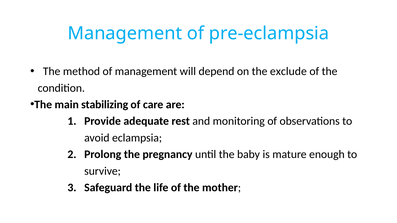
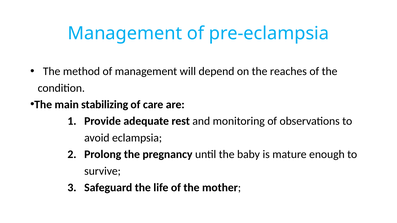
exclude: exclude -> reaches (288, 71)
